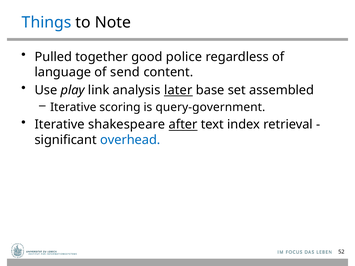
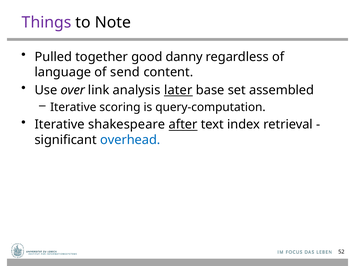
Things colour: blue -> purple (47, 22)
police: police -> danny (184, 57)
play: play -> over (73, 90)
query-government: query-government -> query-computation (210, 107)
